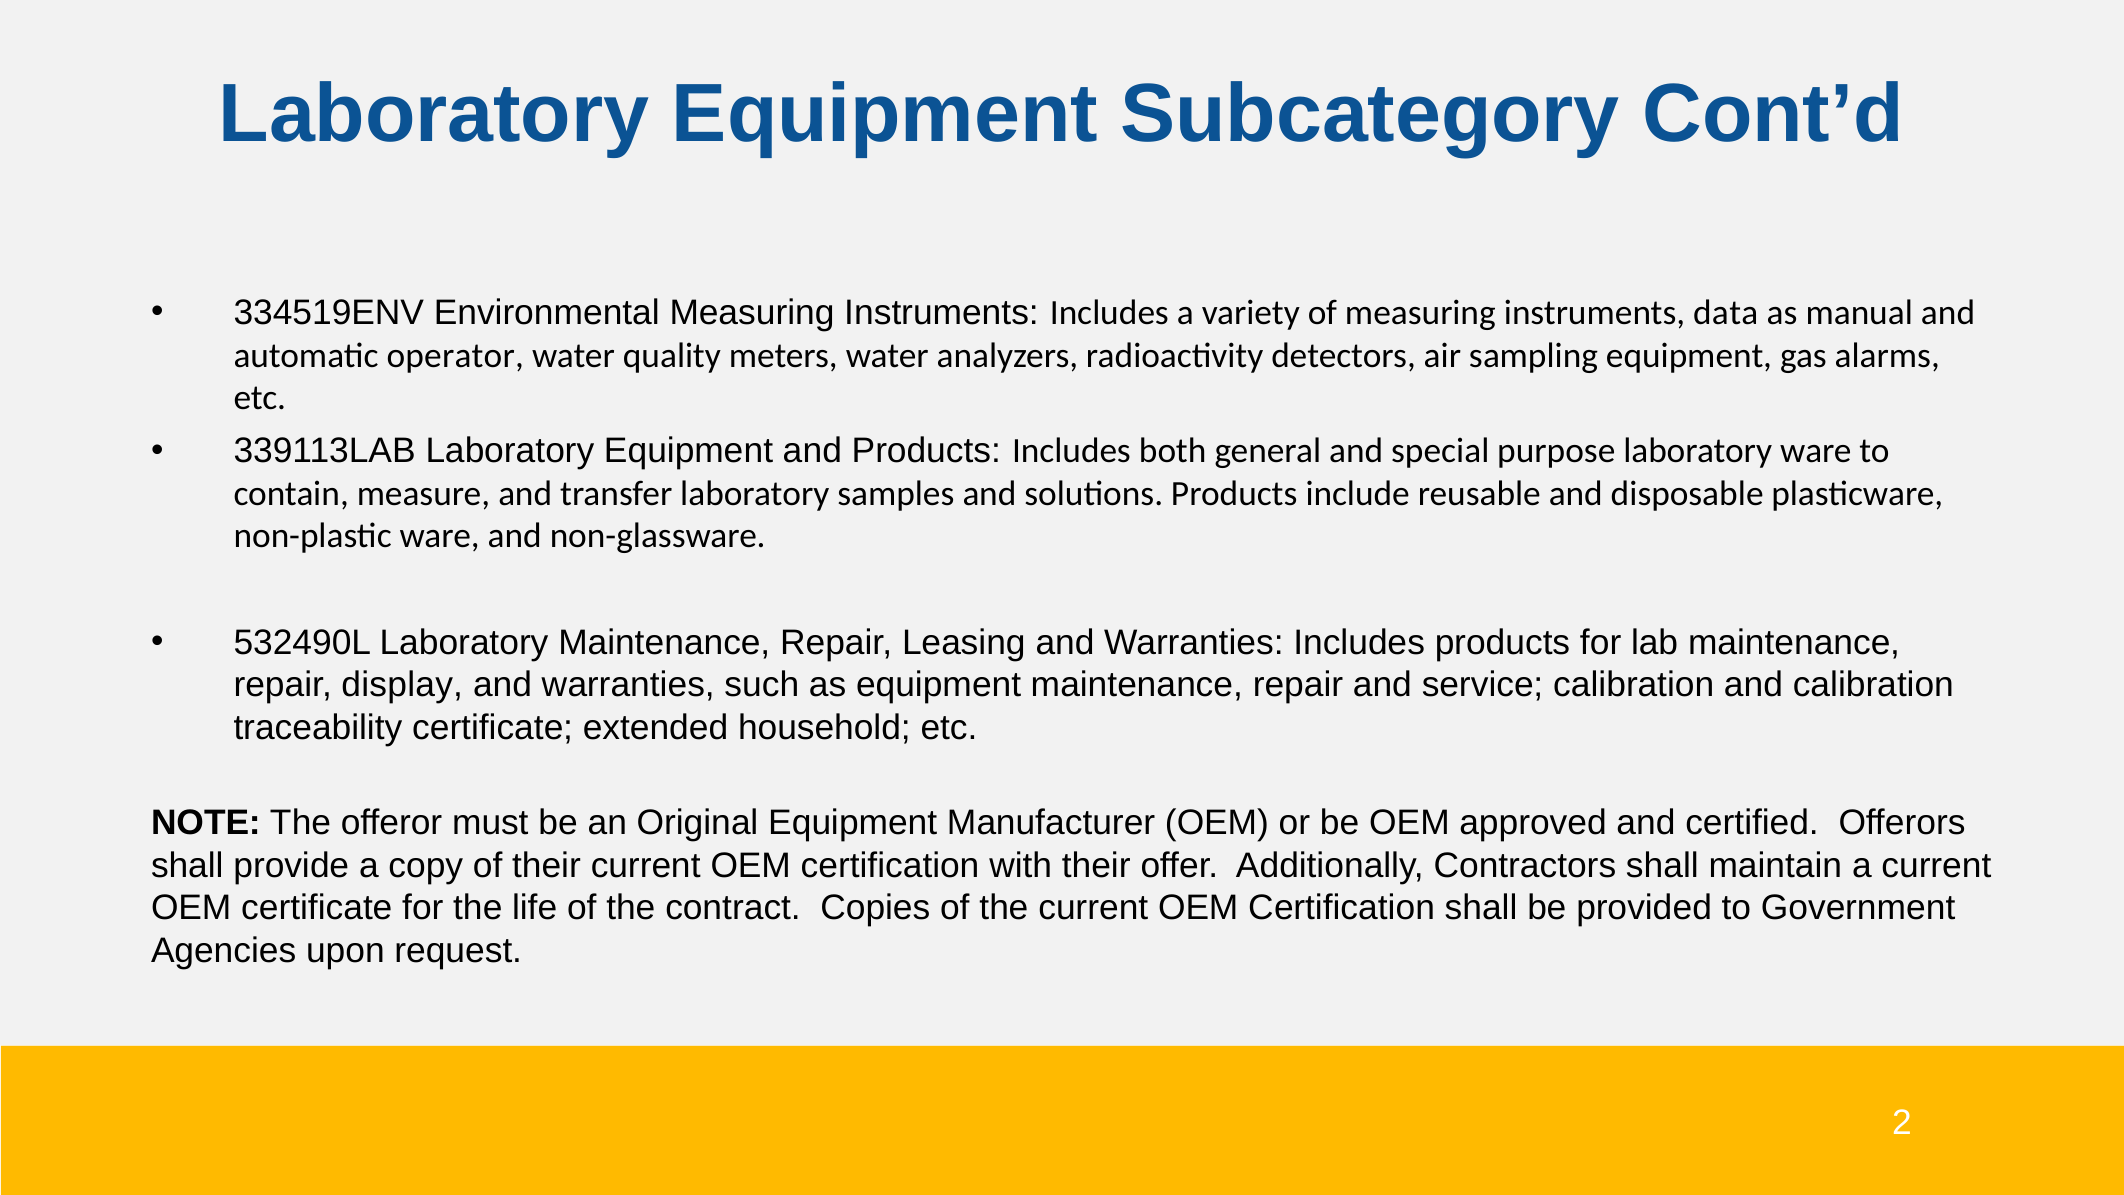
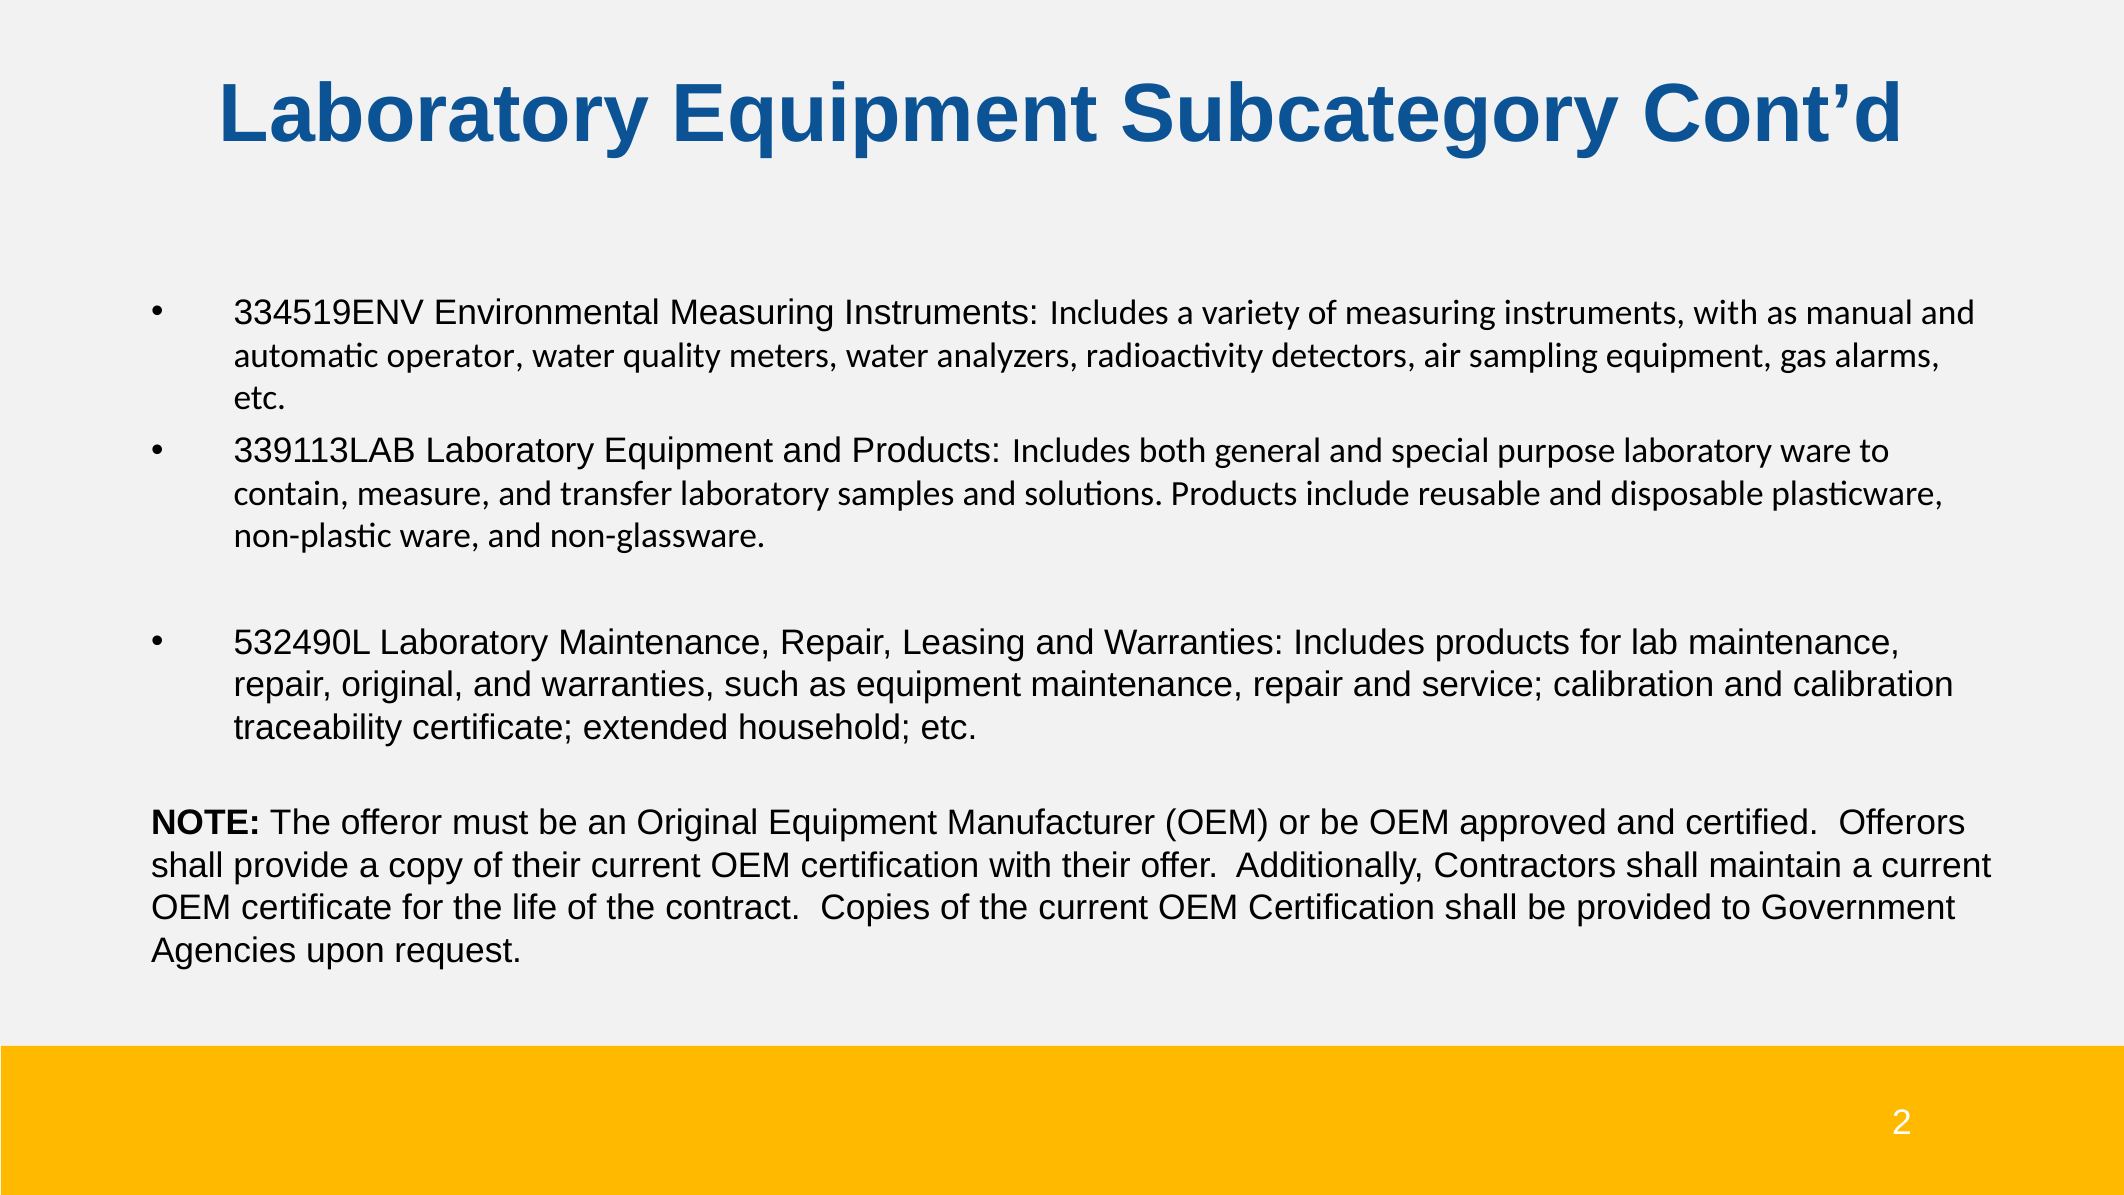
instruments data: data -> with (1726, 313)
repair display: display -> original (402, 685)
